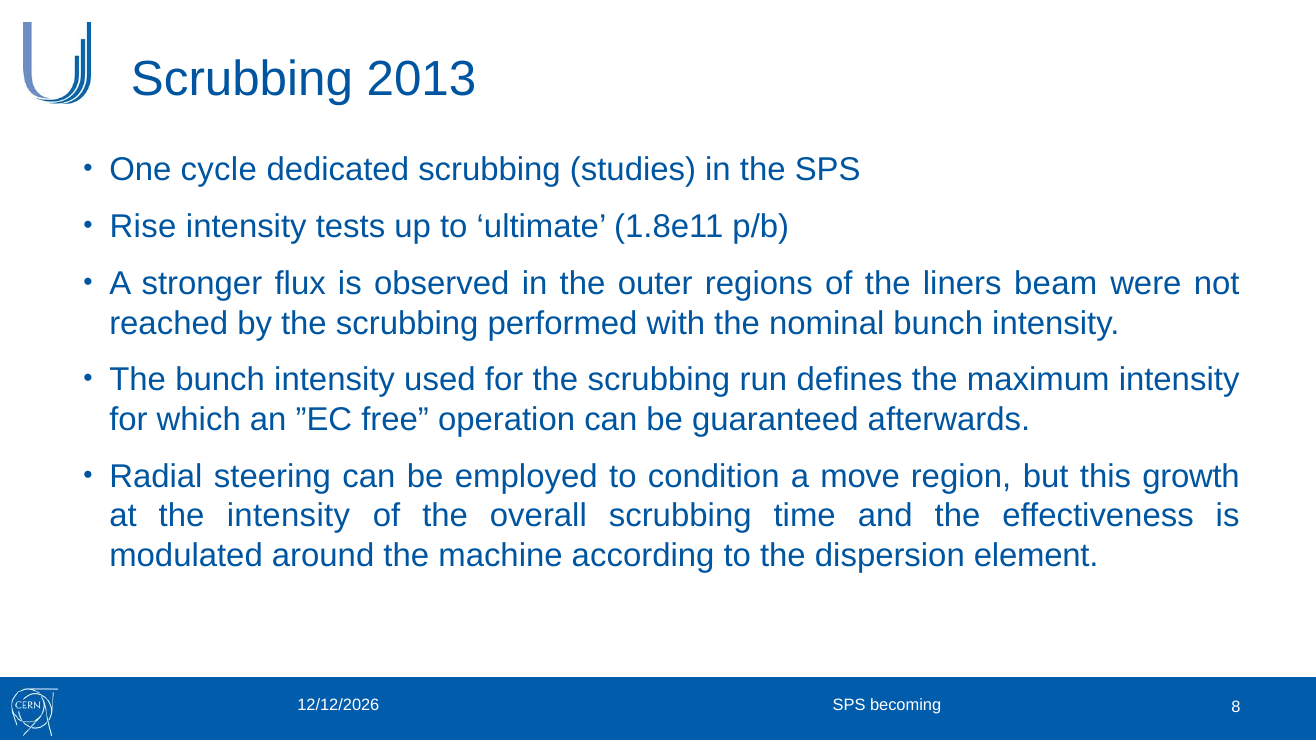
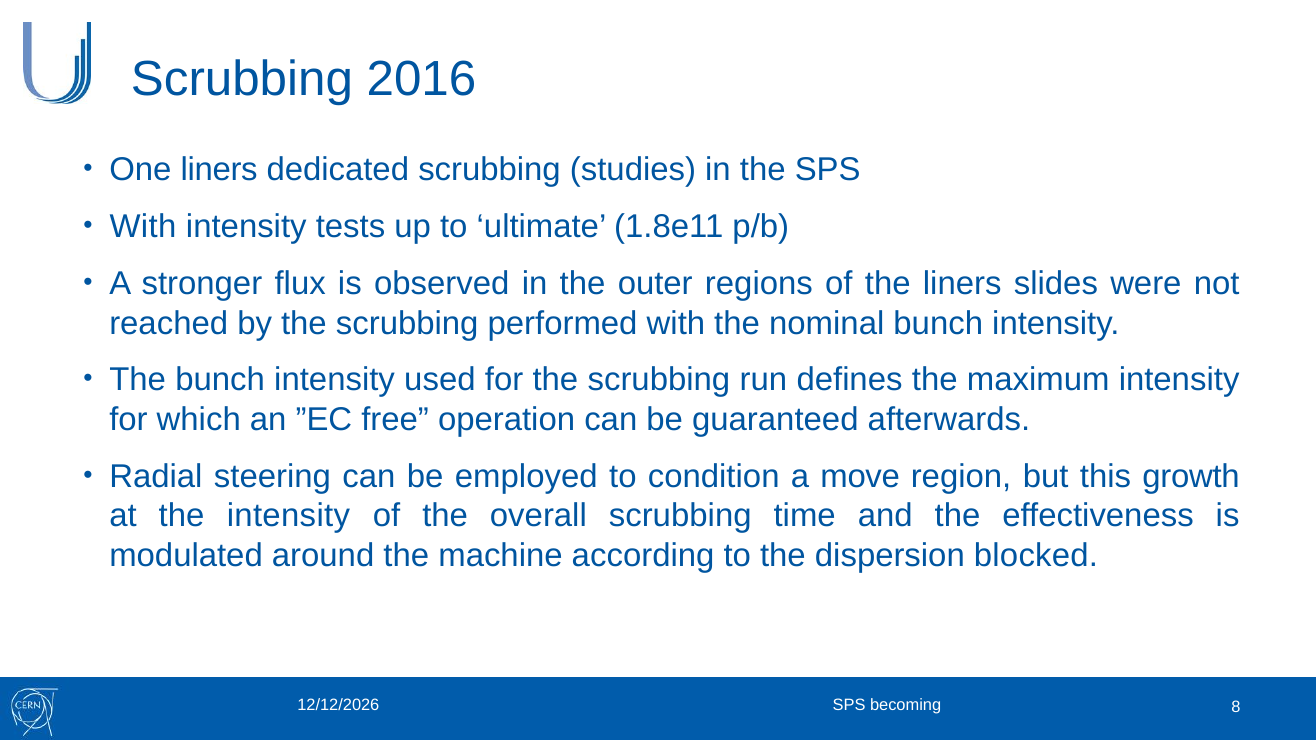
2013: 2013 -> 2016 (422, 79)
One cycle: cycle -> liners (219, 170)
Rise: Rise -> With (143, 227)
beam: beam -> slides (1056, 284)
element: element -> blocked (1036, 556)
